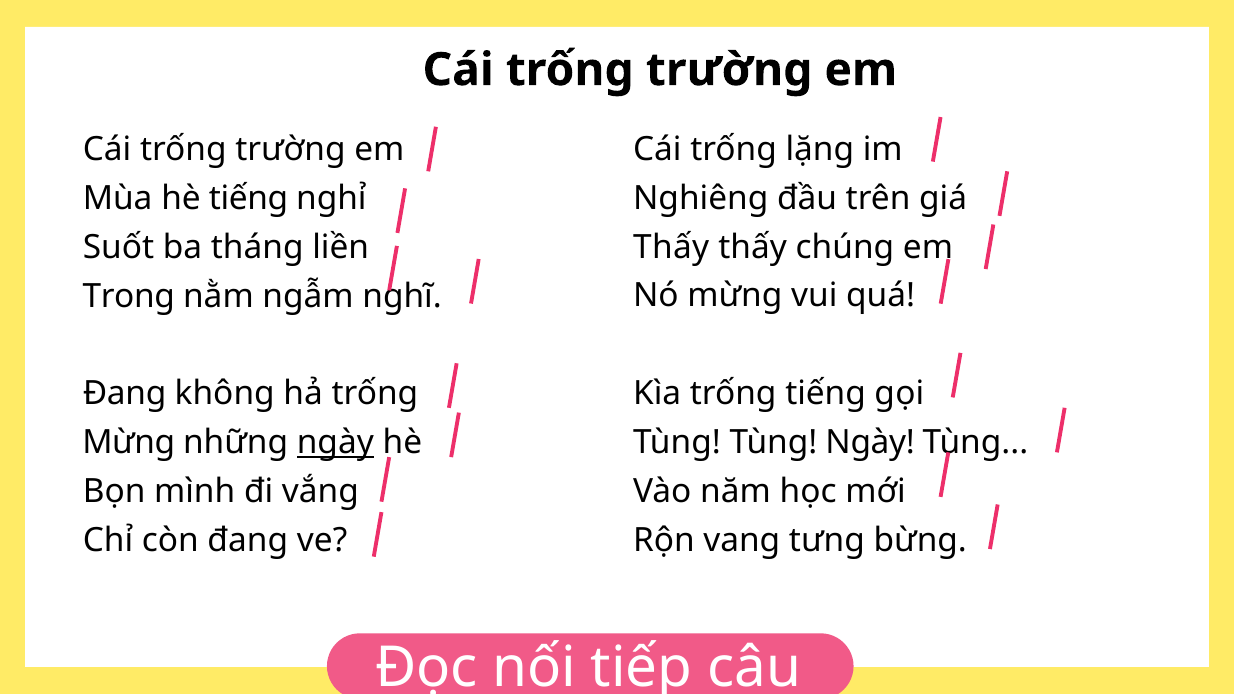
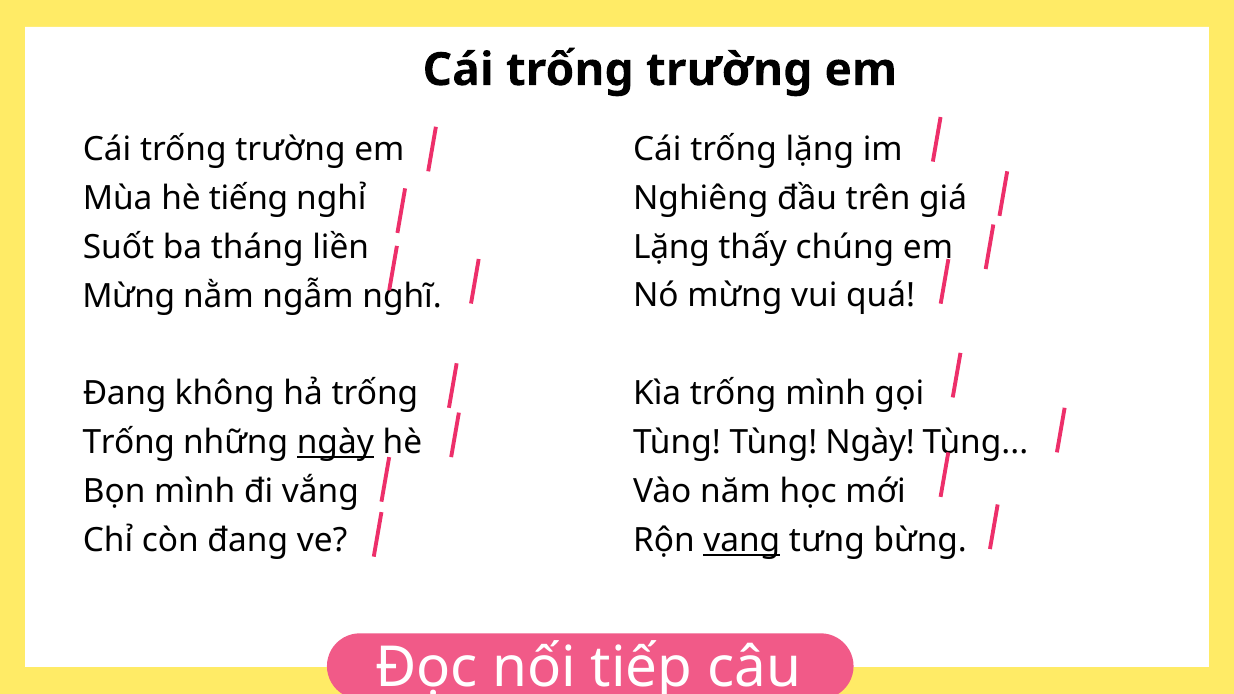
Thấy: Thấy -> Lặng (671, 247)
Trong: Trong -> Mừng (129, 296)
trống tiếng: tiếng -> mình (826, 394)
Mừng: Mừng -> Trống (129, 443)
vang underline: none -> present (742, 541)
